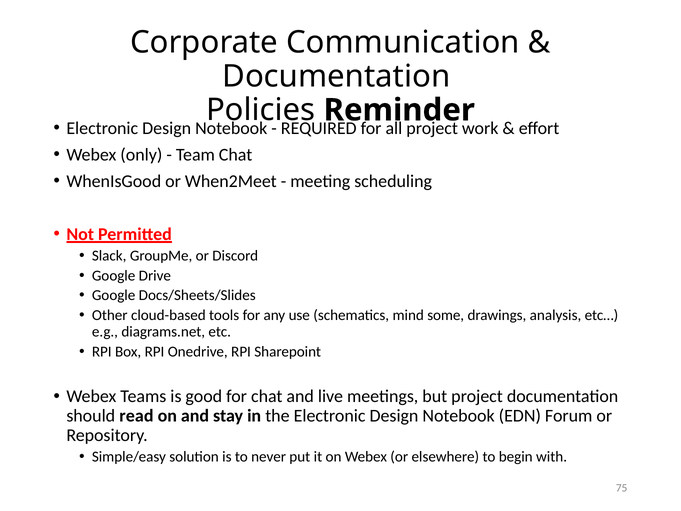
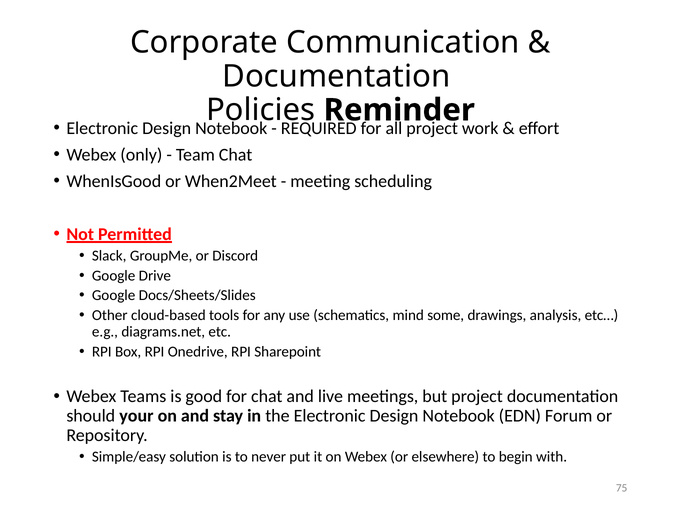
read: read -> your (136, 416)
